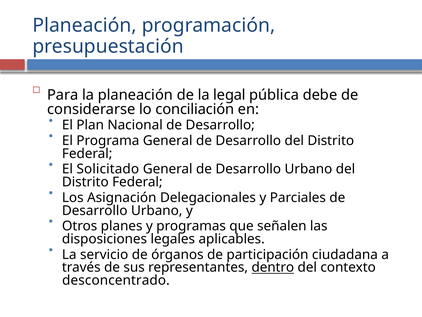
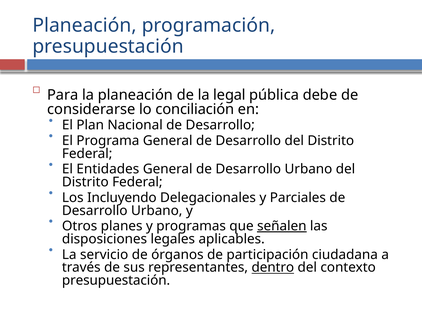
Solicitado: Solicitado -> Entidades (108, 169)
Asignación: Asignación -> Incluyendo (122, 197)
señalen underline: none -> present (282, 226)
desconcentrado: desconcentrado -> presupuestación (116, 280)
